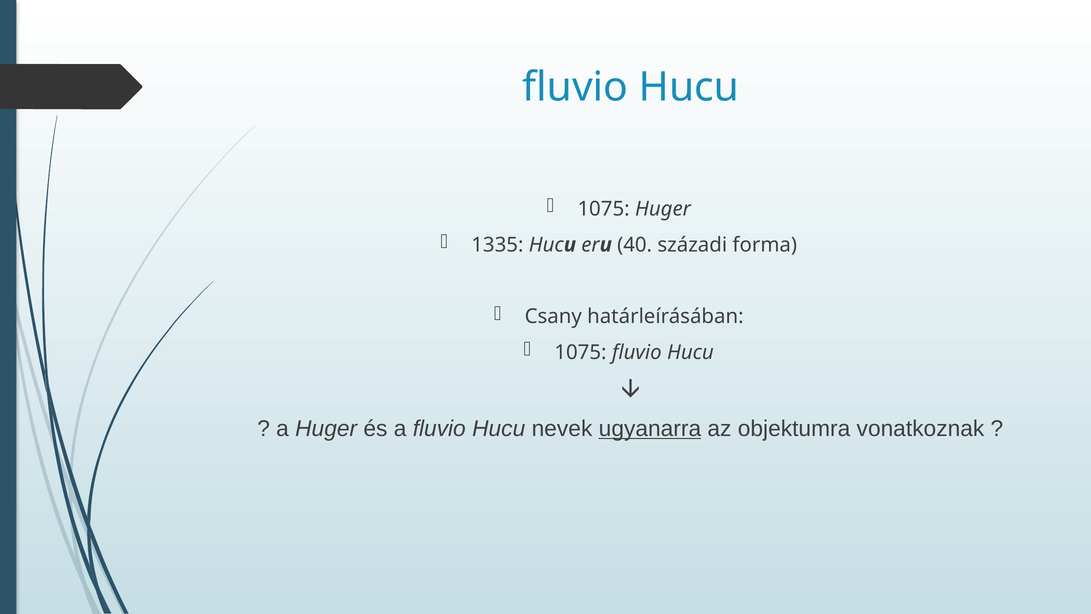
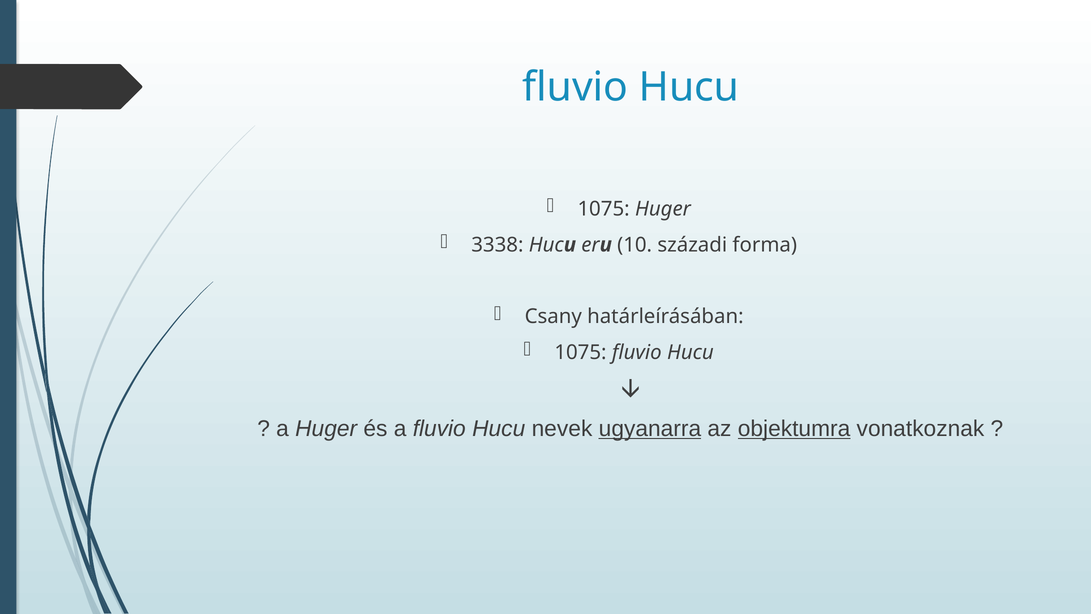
1335: 1335 -> 3338 (497, 245)
40: 40 -> 10 (635, 245)
objektumra underline: none -> present (794, 429)
